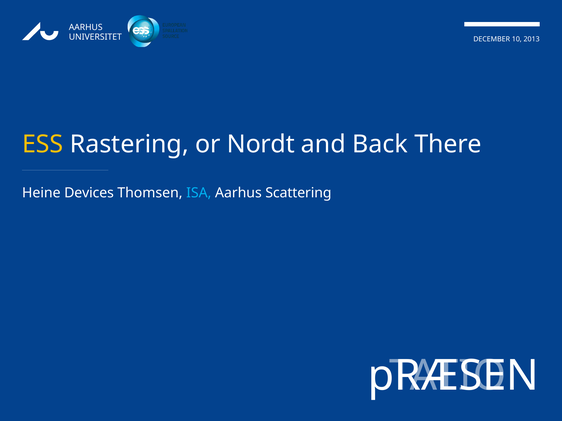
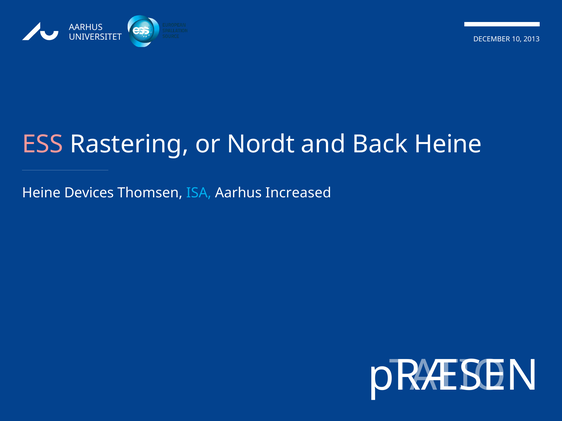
ESS colour: yellow -> pink (43, 145)
Back There: There -> Heine (448, 145)
Scattering: Scattering -> Increased (298, 193)
